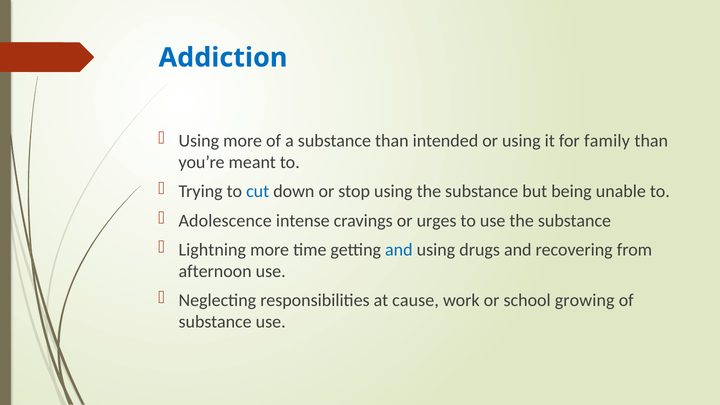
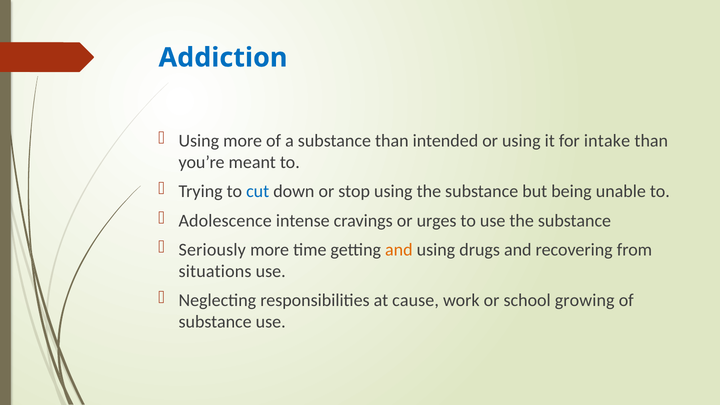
family: family -> intake (607, 141)
Lightning: Lightning -> Seriously (212, 250)
and colour: blue -> orange (399, 250)
afternoon: afternoon -> situations (215, 271)
